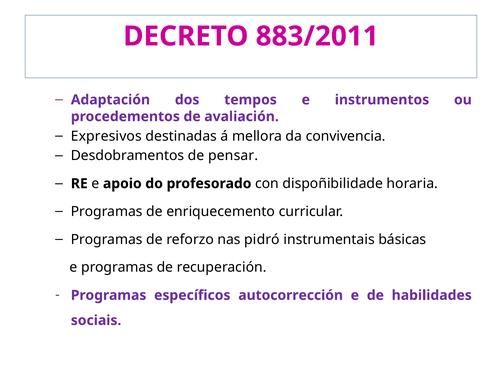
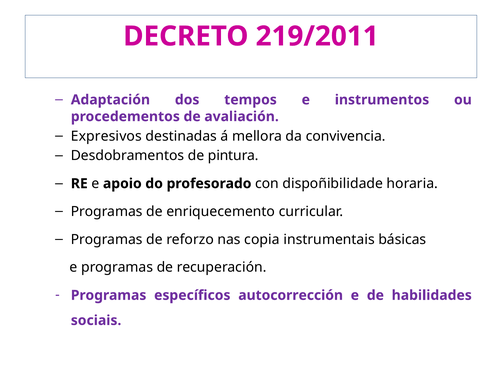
883/2011: 883/2011 -> 219/2011 (317, 36)
pensar: pensar -> pintura (233, 155)
pidró: pidró -> copia (262, 239)
